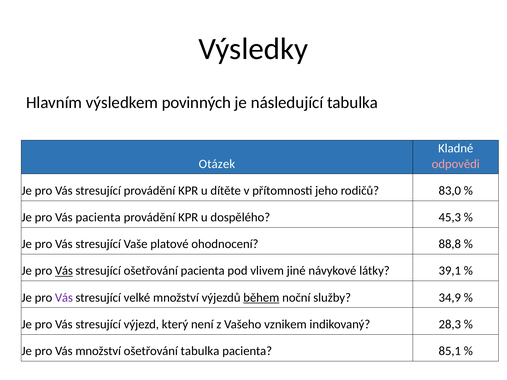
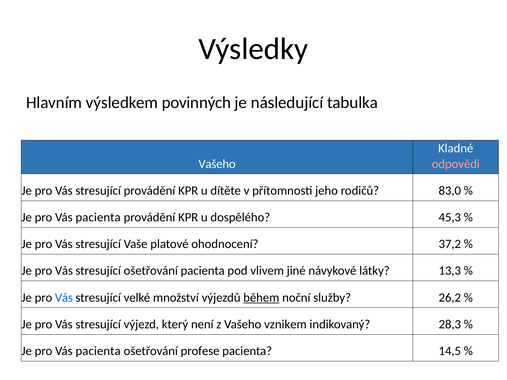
Otázek: Otázek -> Vašeho (217, 164)
88,8: 88,8 -> 37,2 (450, 244)
Vás underline: present -> none (64, 271)
39,1: 39,1 -> 13,3 (450, 271)
Vás colour: purple -> blue (64, 298)
34,9: 34,9 -> 26,2 (450, 298)
množství: množství -> pacienta (98, 351)
ošetřování tabulka: tabulka -> profese (200, 351)
85,1: 85,1 -> 14,5 (450, 351)
